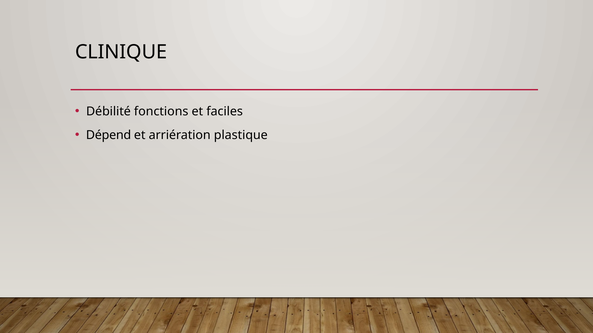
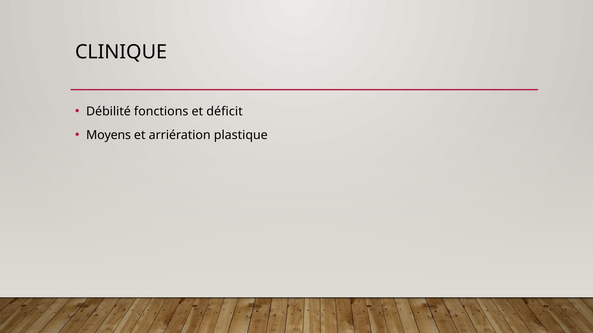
faciles: faciles -> déficit (225, 112)
Dépend: Dépend -> Moyens (109, 135)
